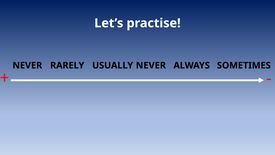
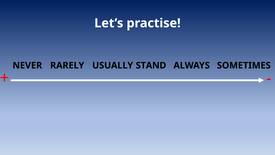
NEVER NEVER: NEVER -> STAND (151, 65)
